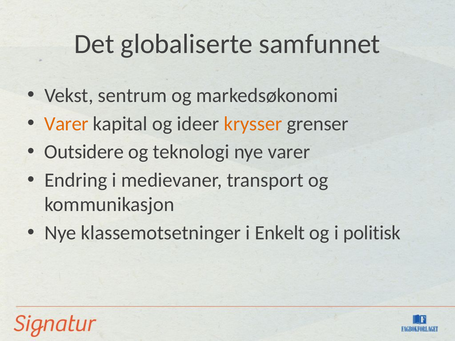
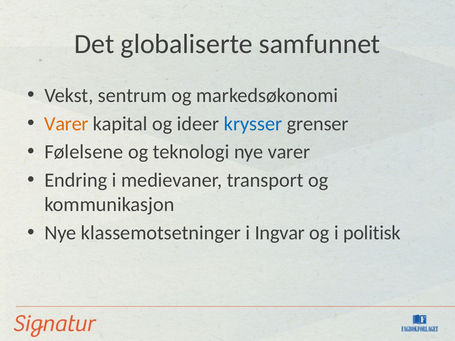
krysser colour: orange -> blue (253, 124)
Outsidere: Outsidere -> Følelsene (84, 152)
Enkelt: Enkelt -> Ingvar (280, 233)
